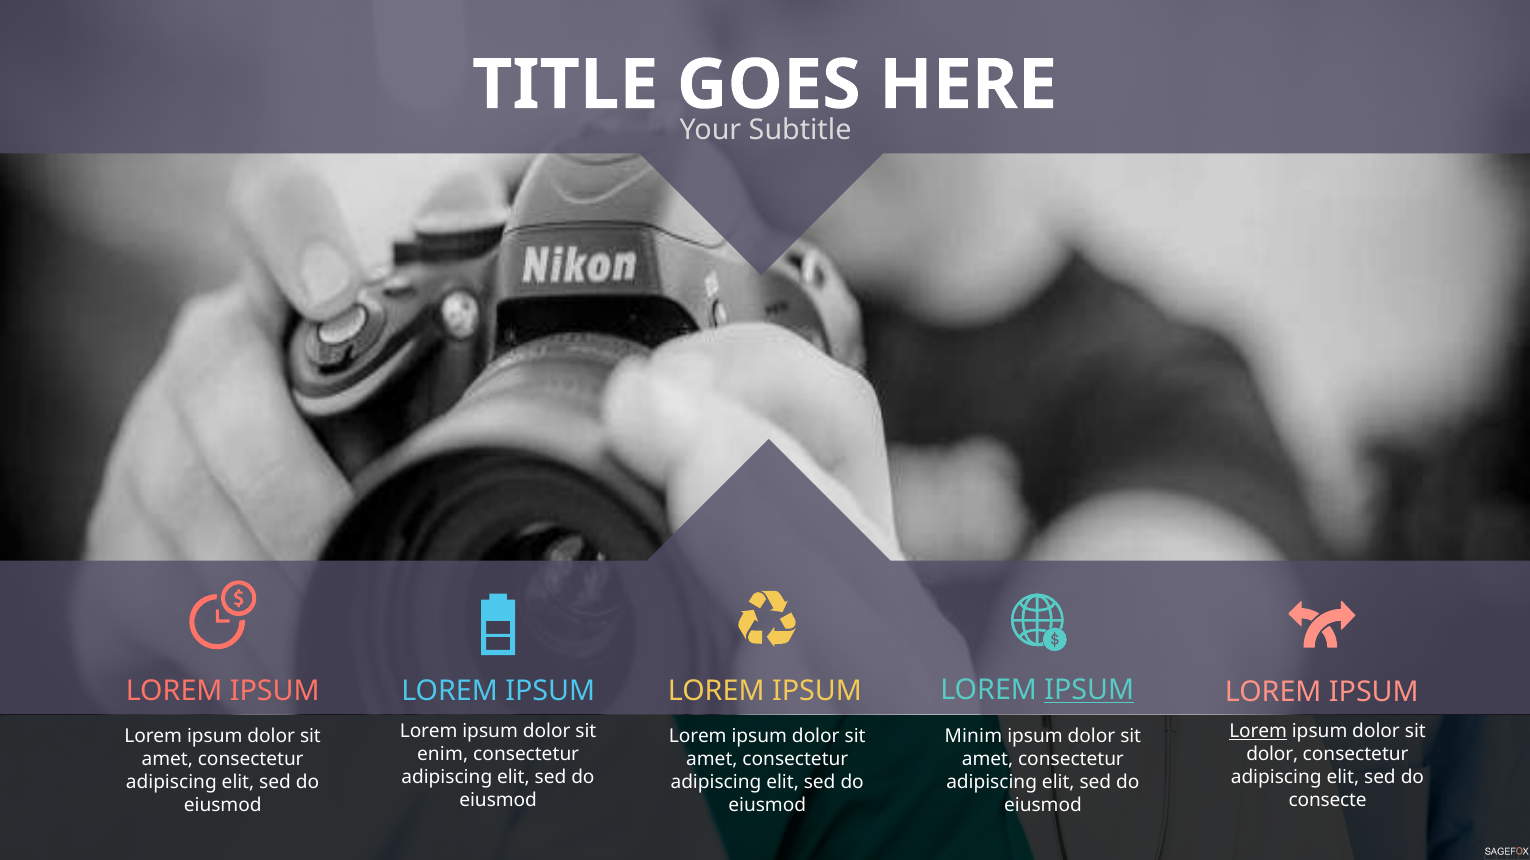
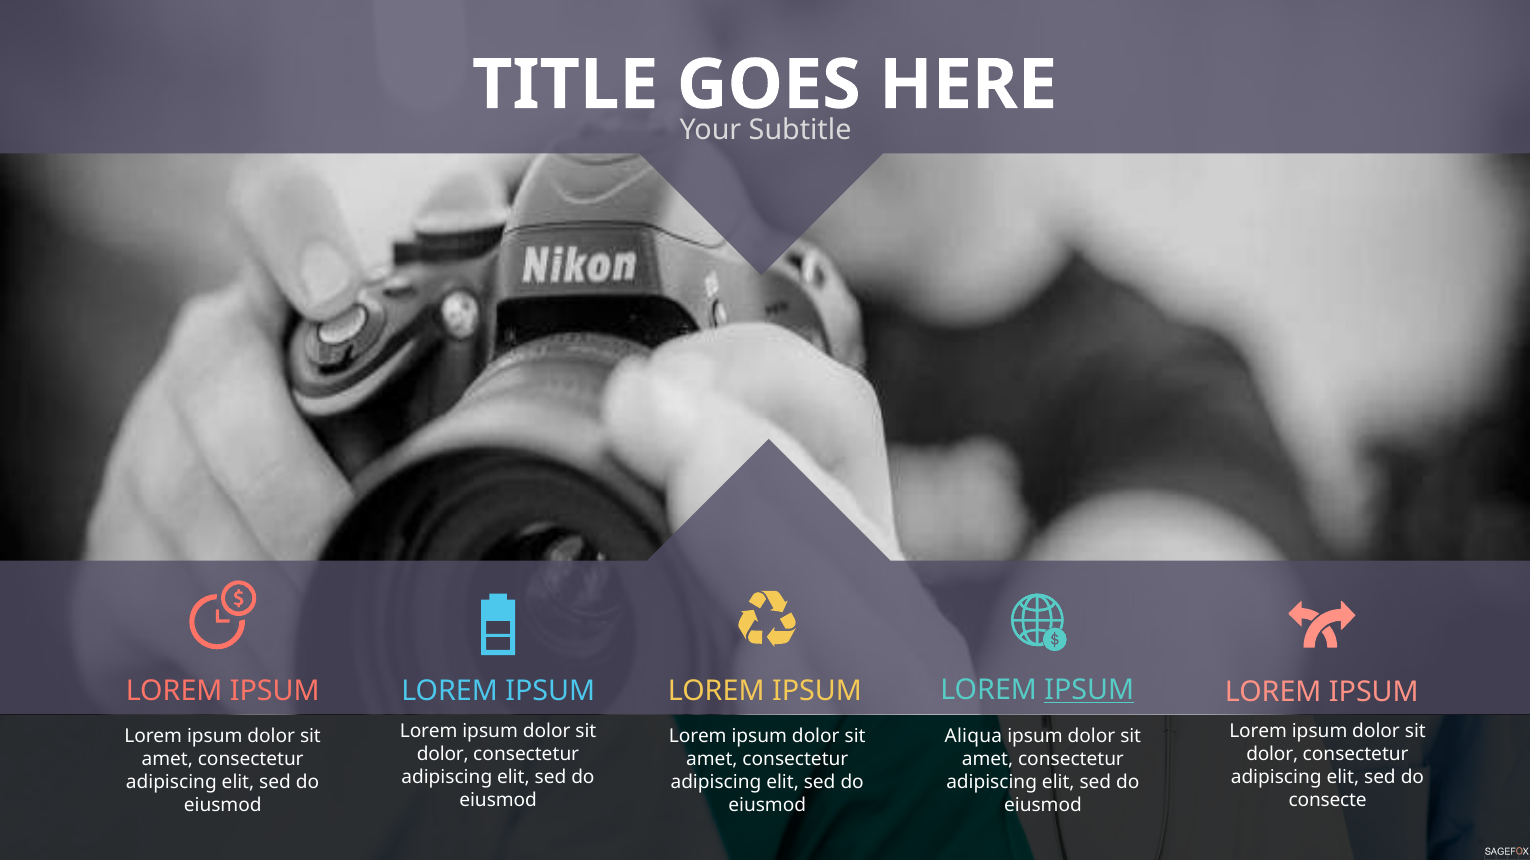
Lorem underline: present -> none (1258, 732)
Minim: Minim -> Aliqua (973, 736)
enim: enim -> dolor (443, 755)
